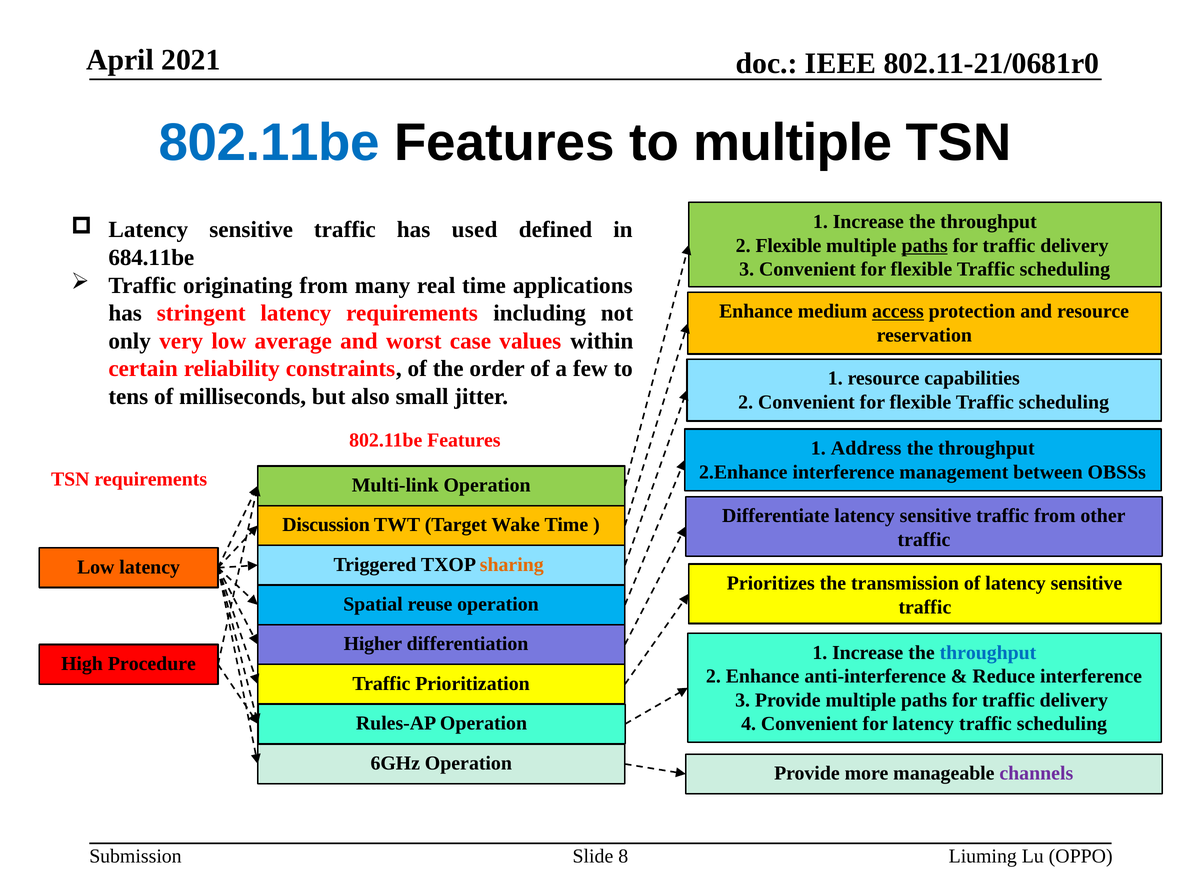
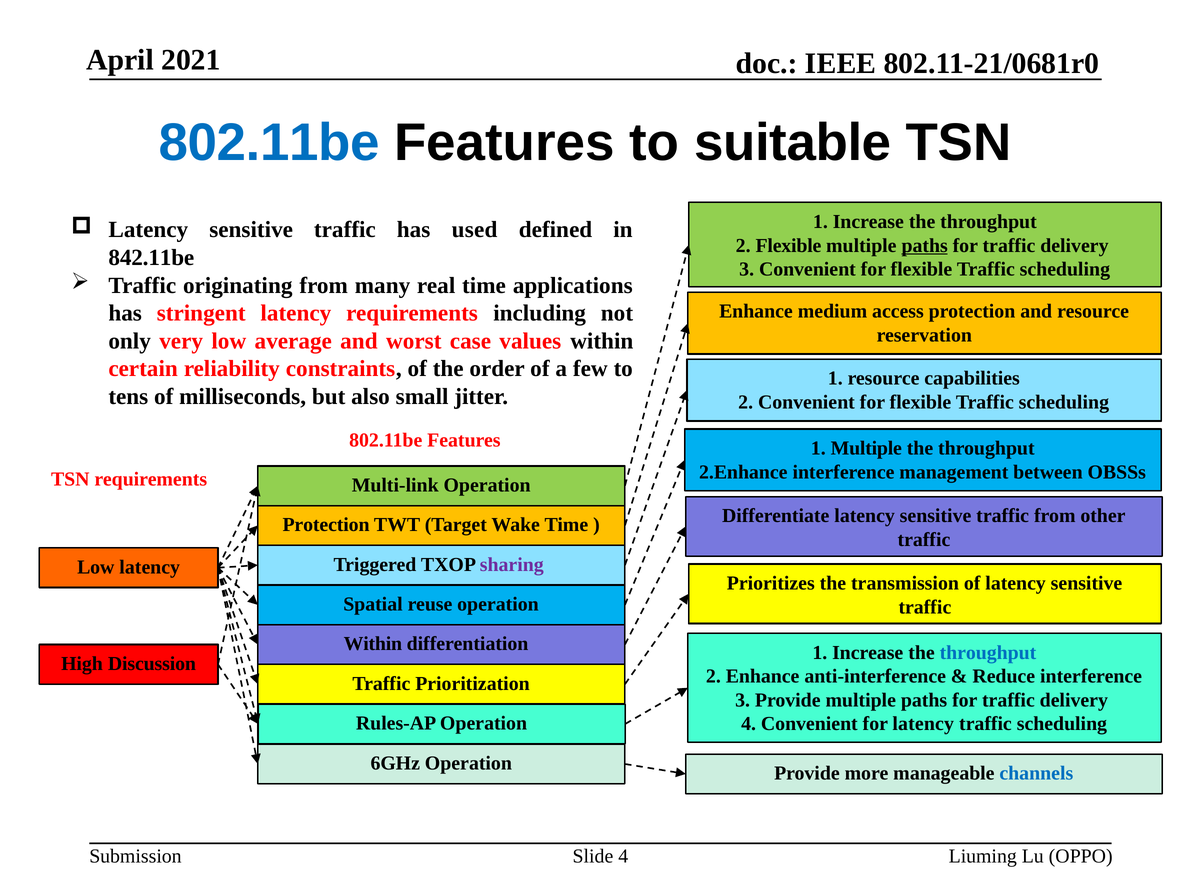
to multiple: multiple -> suitable (793, 143)
684.11be: 684.11be -> 842.11be (151, 258)
access underline: present -> none (898, 312)
1 Address: Address -> Multiple (866, 448)
Discussion: Discussion -> Protection (326, 525)
sharing colour: orange -> purple (512, 565)
Higher: Higher -> Within (373, 644)
Procedure: Procedure -> Discussion (152, 664)
channels colour: purple -> blue (1036, 774)
Slide 8: 8 -> 4 (623, 857)
